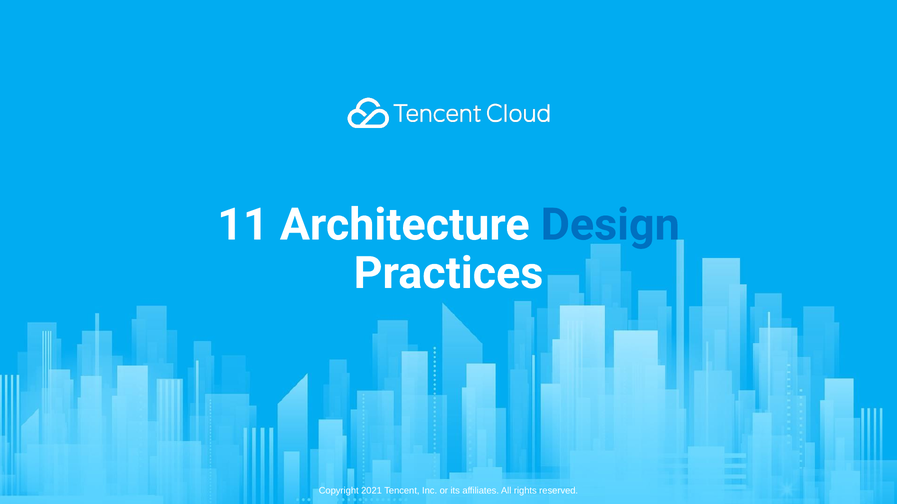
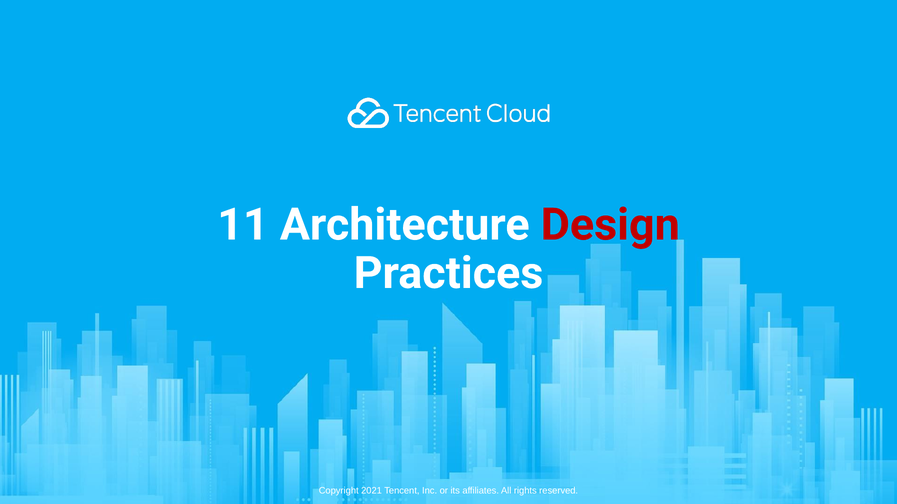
Design colour: blue -> red (610, 225)
